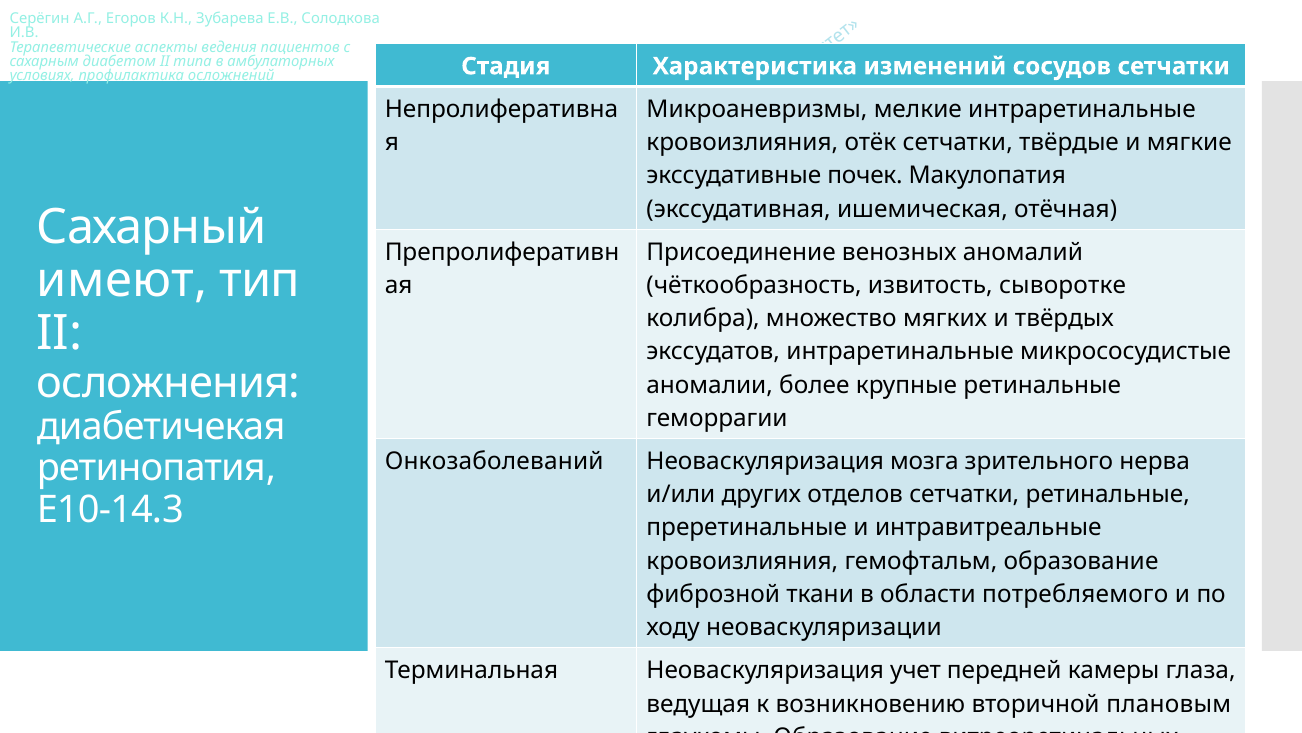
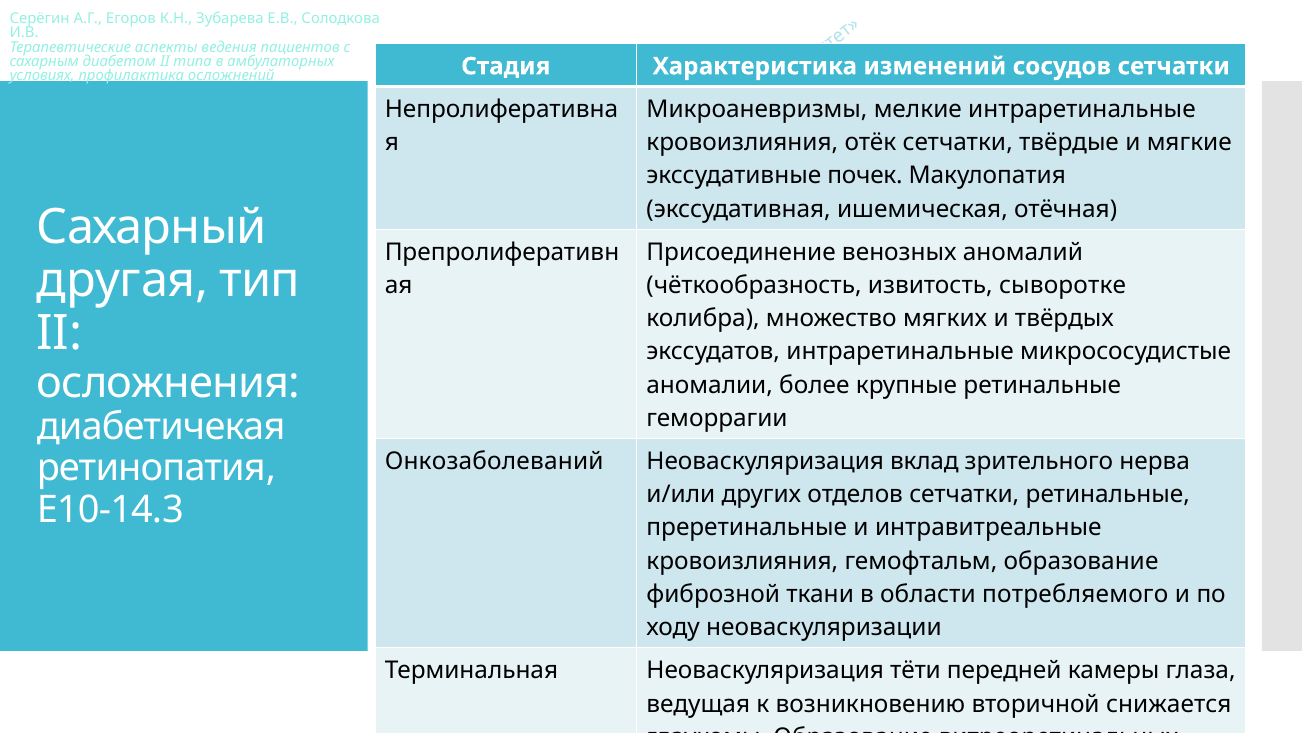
имеют: имеют -> другая (123, 280)
мозга: мозга -> вклад (924, 461)
учет: учет -> тёти (916, 670)
плановым: плановым -> снижается (1169, 703)
